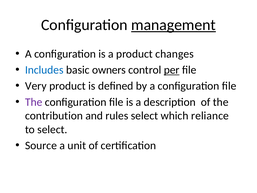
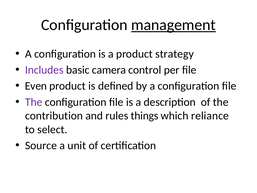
changes: changes -> strategy (175, 54)
Includes colour: blue -> purple (44, 70)
owners: owners -> camera (109, 70)
per underline: present -> none (172, 70)
Very: Very -> Even (36, 86)
rules select: select -> things (145, 116)
